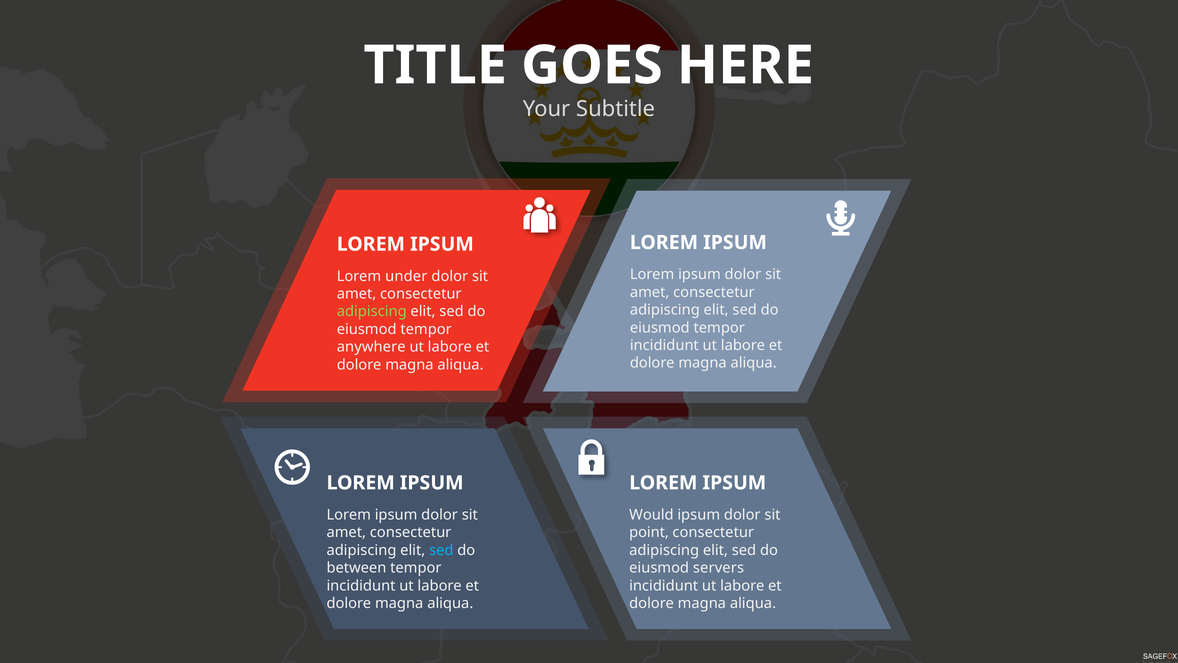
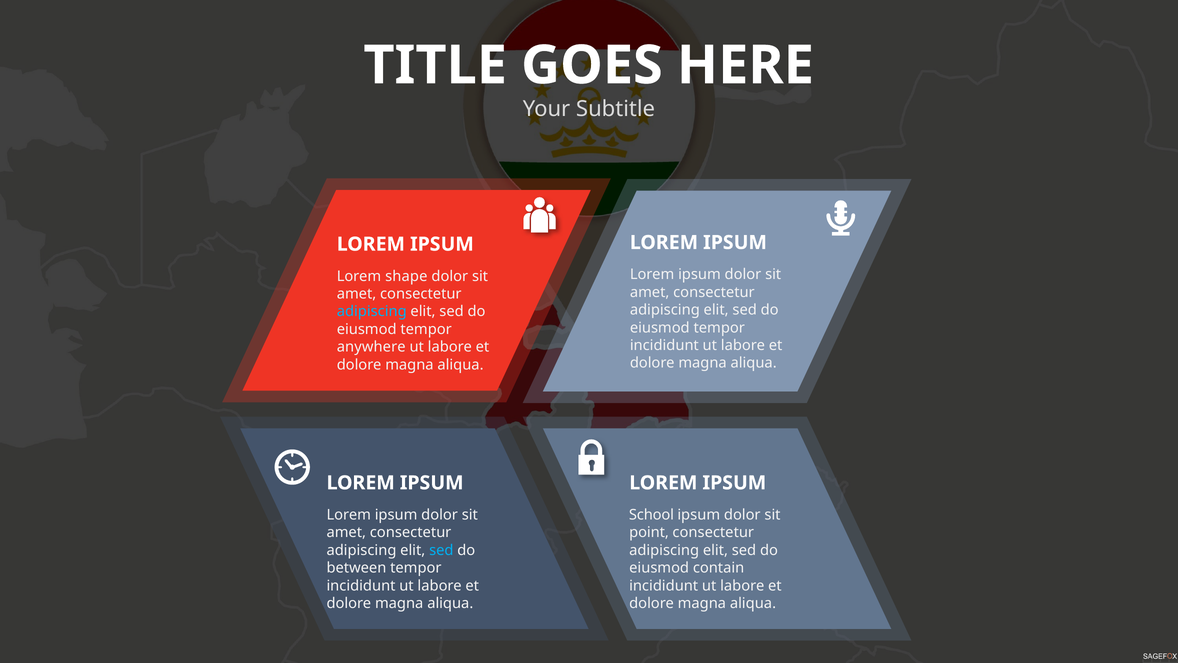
under: under -> shape (406, 276)
adipiscing colour: light green -> light blue (372, 311)
Would: Would -> School (651, 515)
servers: servers -> contain (719, 568)
